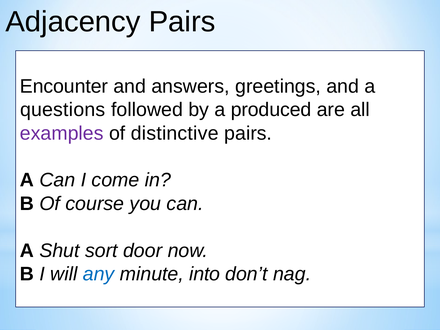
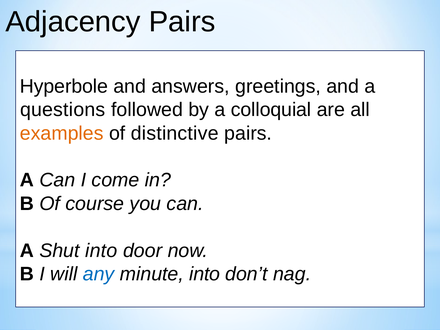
Encounter: Encounter -> Hyperbole (64, 86)
produced: produced -> colloquial (271, 110)
examples colour: purple -> orange (62, 133)
Shut sort: sort -> into (101, 251)
